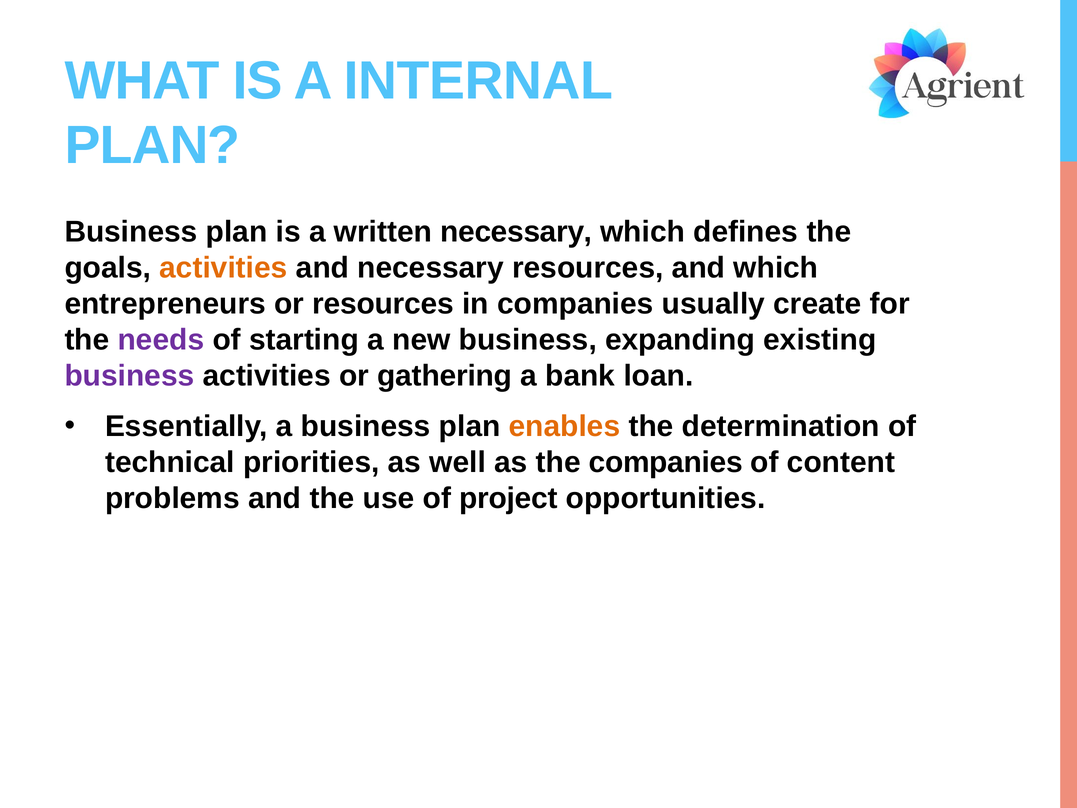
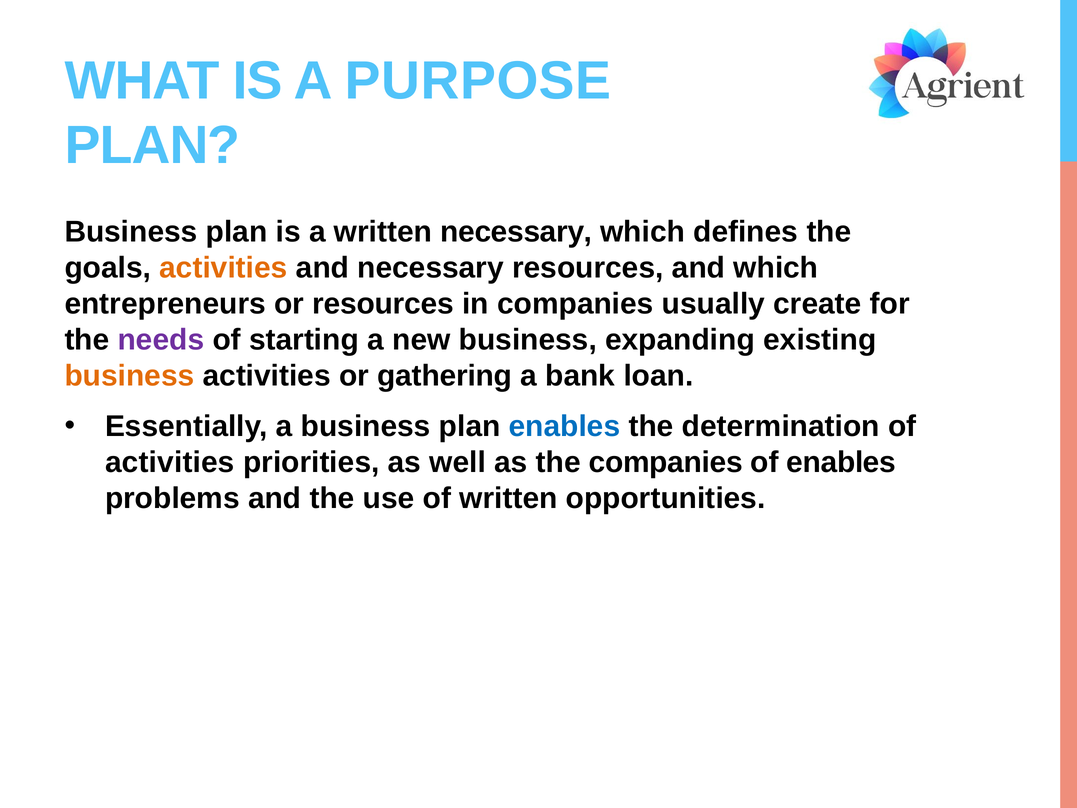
INTERNAL: INTERNAL -> PURPOSE (478, 81)
business colour: purple -> orange (129, 376)
enables colour: orange -> blue (565, 426)
technical: technical -> activities (170, 462)
of content: content -> enables (841, 462)
of project: project -> written (508, 498)
